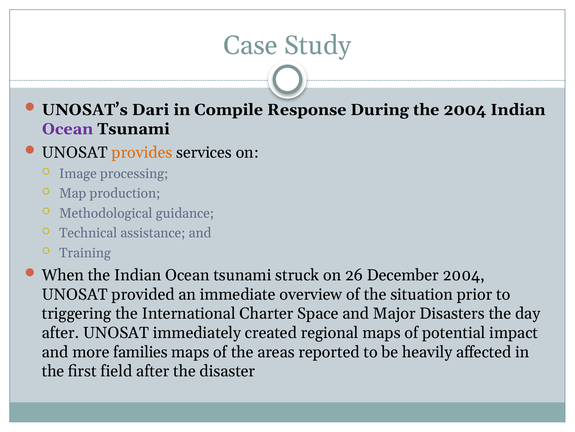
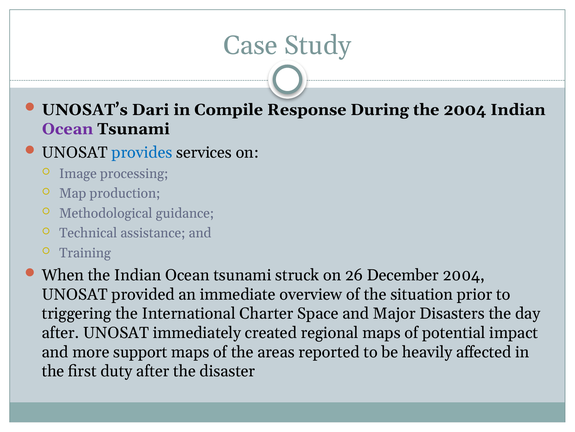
provides colour: orange -> blue (142, 152)
families: families -> support (140, 351)
field: field -> duty (116, 371)
